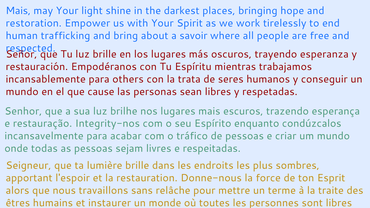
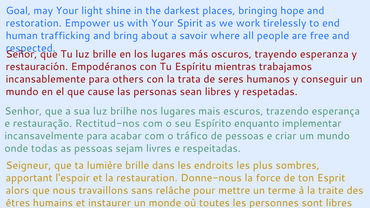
Mais: Mais -> Goal (18, 11)
Integrity-nos: Integrity-nos -> Rectitud-nos (107, 124)
condúzcalos: condúzcalos -> implementar (312, 124)
